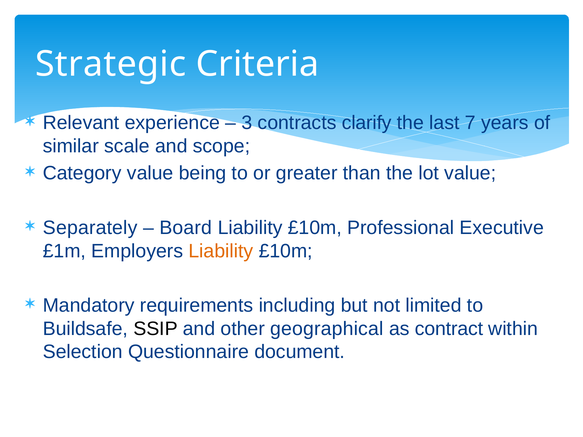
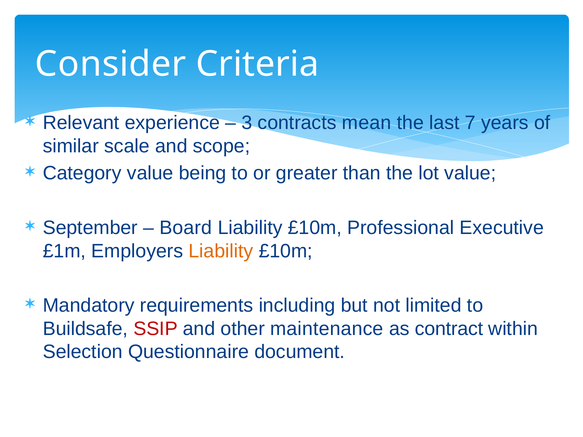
Strategic: Strategic -> Consider (111, 64)
clarify: clarify -> mean (367, 123)
Separately: Separately -> September (90, 228)
SSIP colour: black -> red (156, 329)
geographical: geographical -> maintenance (327, 329)
